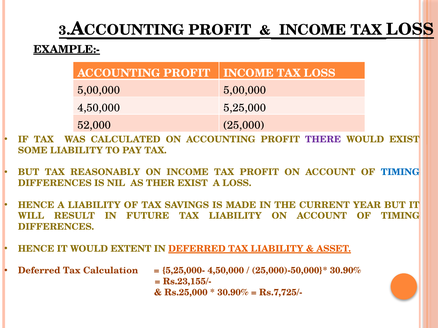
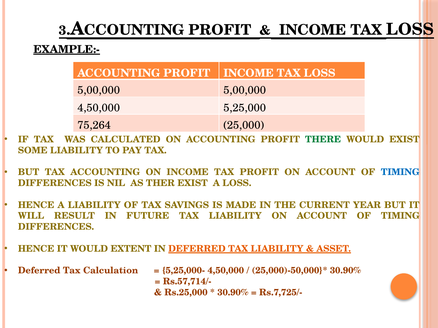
52,000: 52,000 -> 75,264 (94, 126)
THERE colour: purple -> green (323, 140)
TAX REASONABLY: REASONABLY -> ACCOUNTING (105, 173)
Rs.23,155/-: Rs.23,155/- -> Rs.57,714/- (187, 282)
